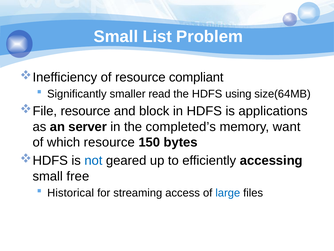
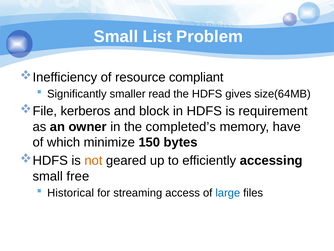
using: using -> gives (238, 94)
resource: resource -> kerberos (85, 111)
applications: applications -> requirement (273, 111)
server: server -> owner (88, 127)
want: want -> have (287, 127)
which resource: resource -> minimize (109, 142)
not colour: blue -> orange (93, 160)
